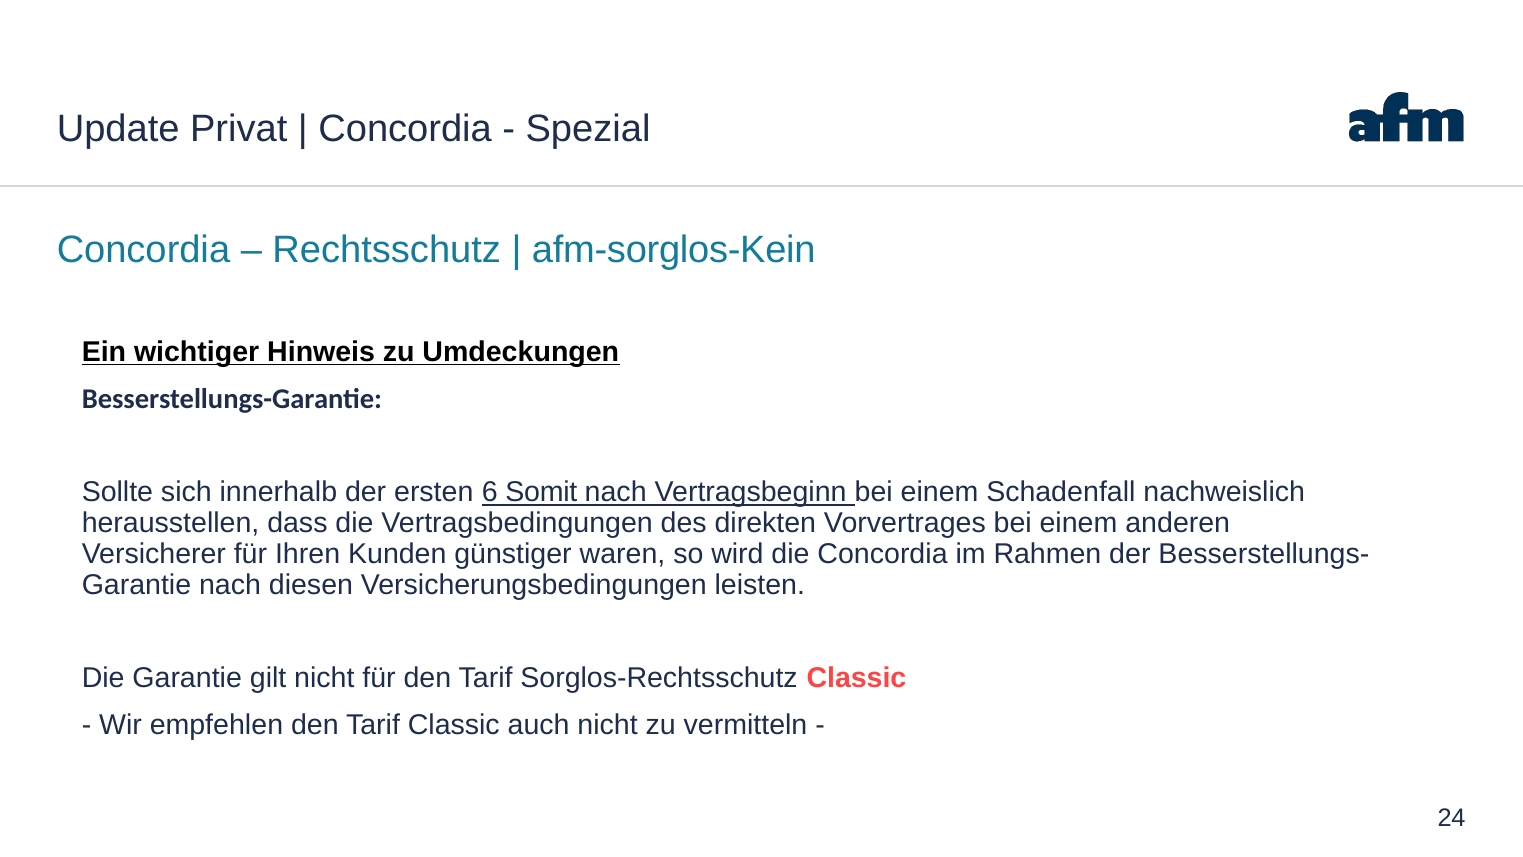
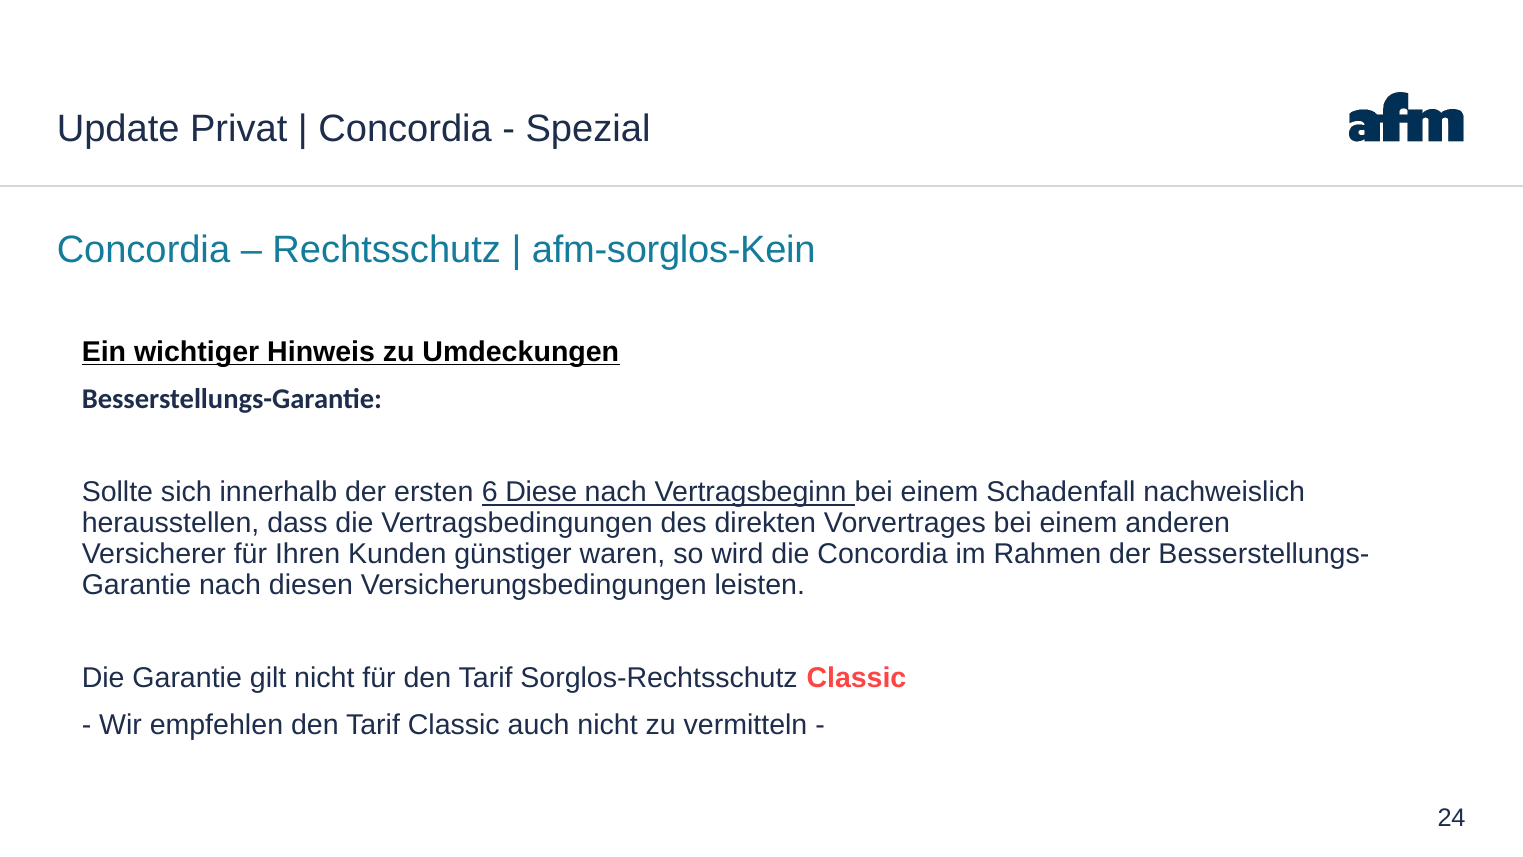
Somit: Somit -> Diese (541, 492)
